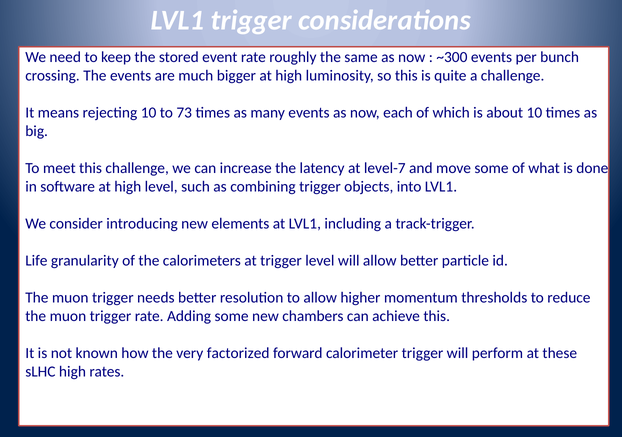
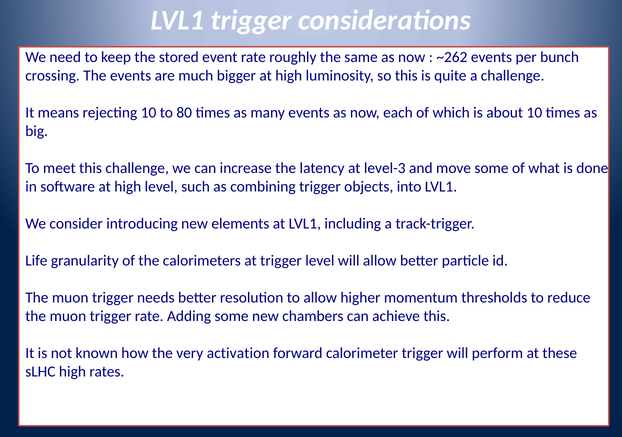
~300: ~300 -> ~262 (452, 57)
73: 73 -> 80 (184, 113)
level-7: level-7 -> level-3 (385, 168)
factorized: factorized -> activation (238, 353)
